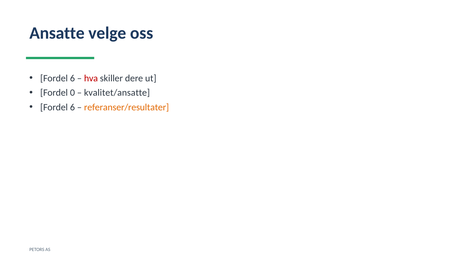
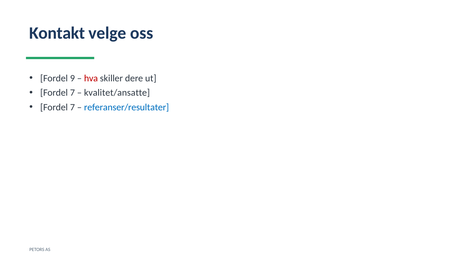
Ansatte: Ansatte -> Kontakt (57, 33)
6: 6 -> 9 (72, 78)
0: 0 -> 7 (72, 93)
6: 6 -> 7 (72, 107)
referanser/resultater colour: orange -> blue (127, 107)
